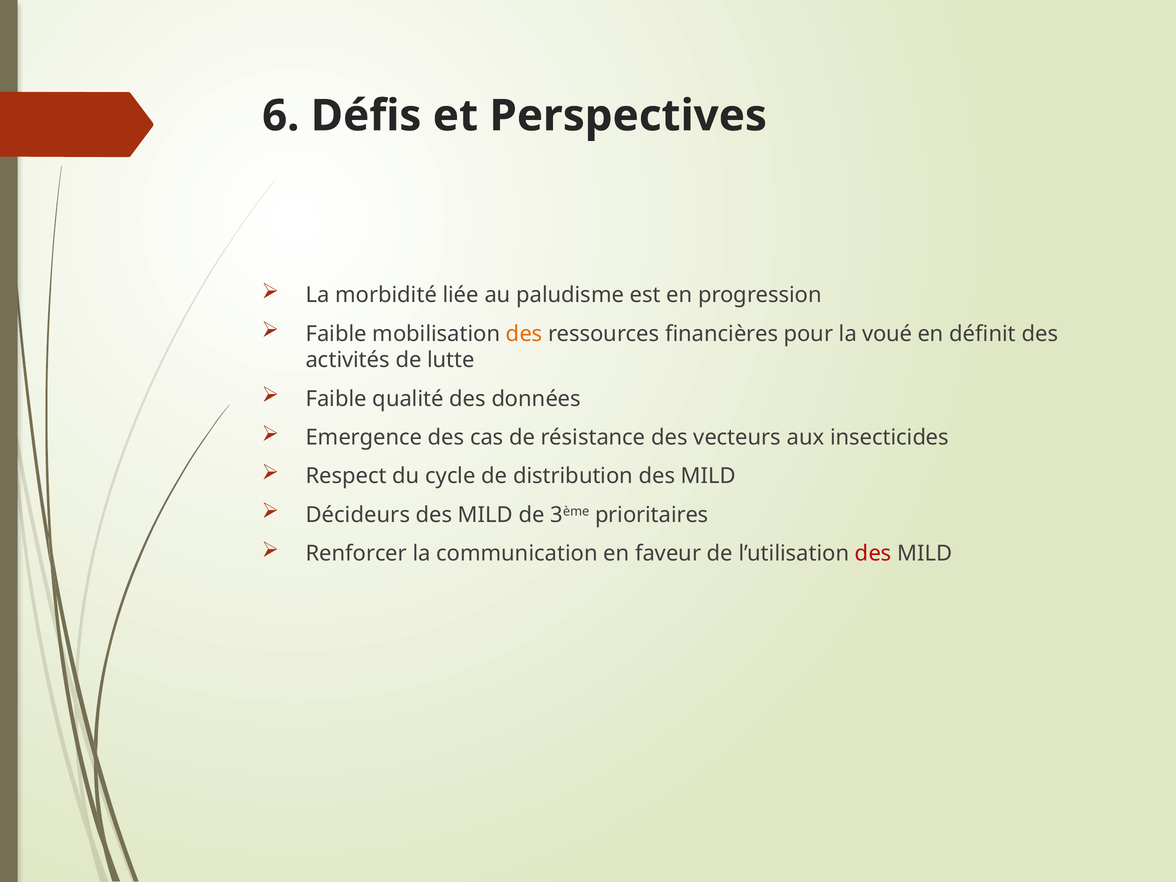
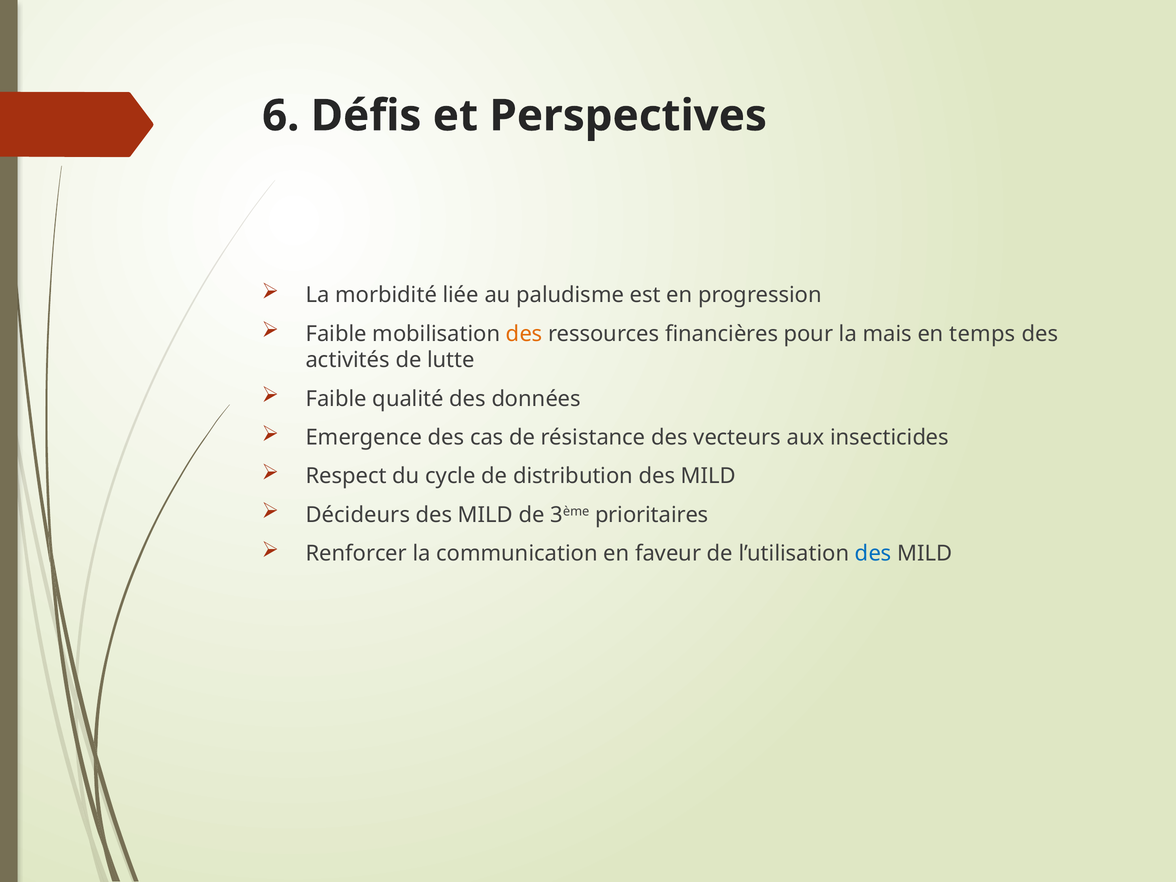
voué: voué -> mais (887, 334)
définit: définit -> temps (982, 334)
des colour: red -> blue (873, 553)
